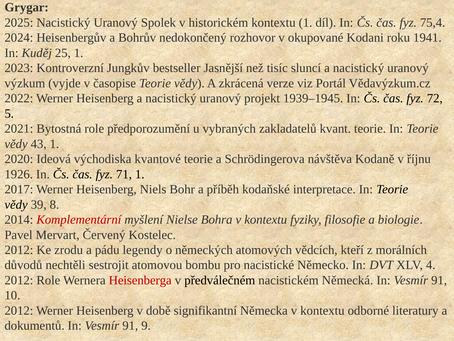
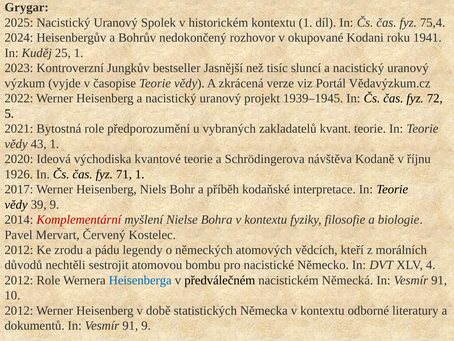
39 8: 8 -> 9 (54, 204)
Heisenberga colour: red -> blue (140, 280)
signifikantní: signifikantní -> statistických (205, 310)
